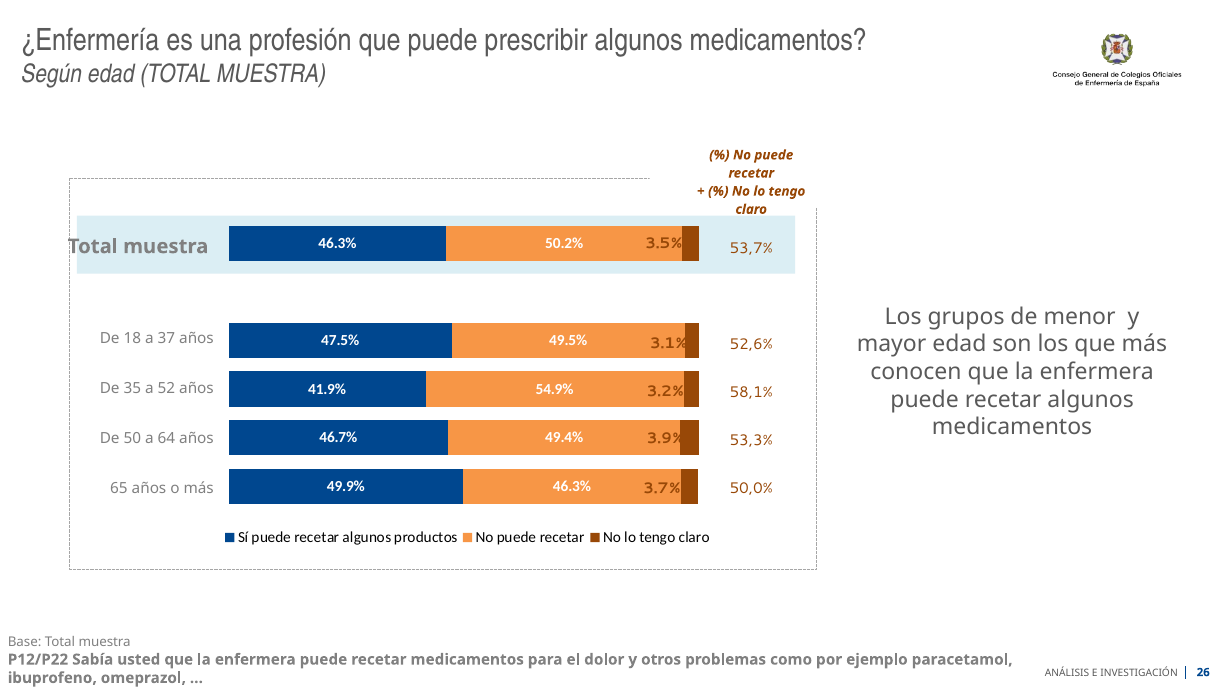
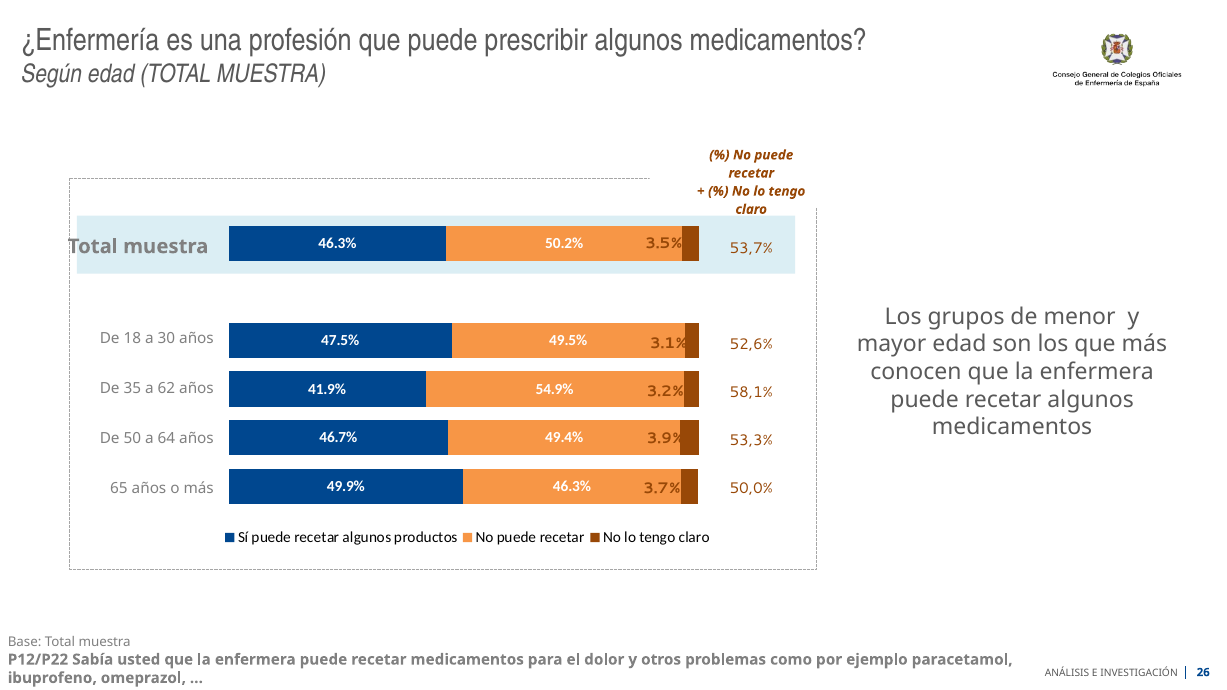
37: 37 -> 30 (166, 339)
52: 52 -> 62 (166, 389)
